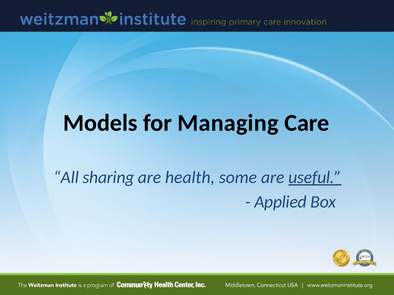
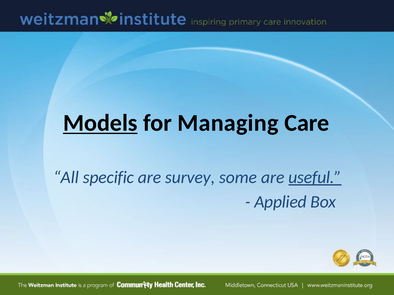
Models underline: none -> present (100, 123)
sharing: sharing -> specific (108, 178)
health: health -> survey (190, 178)
